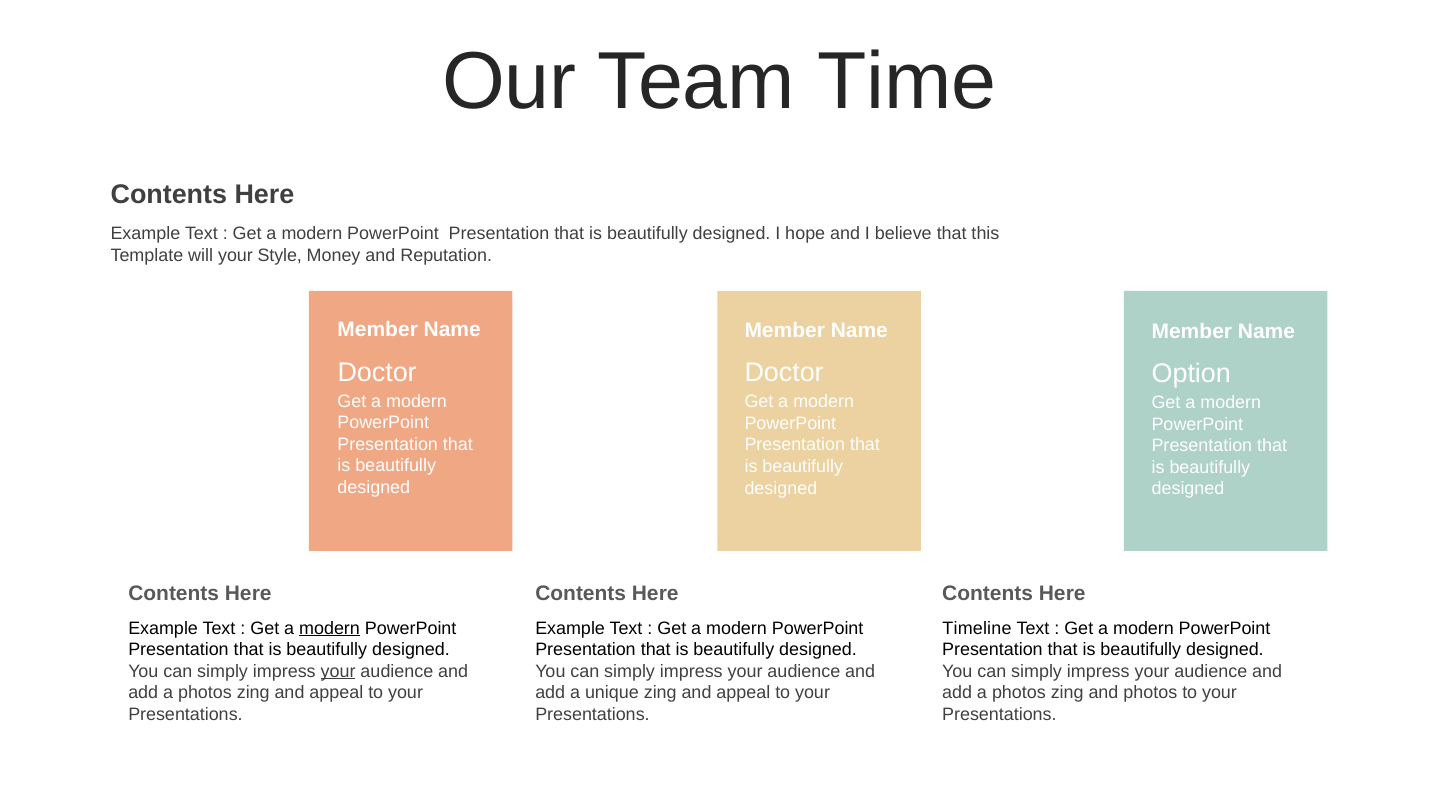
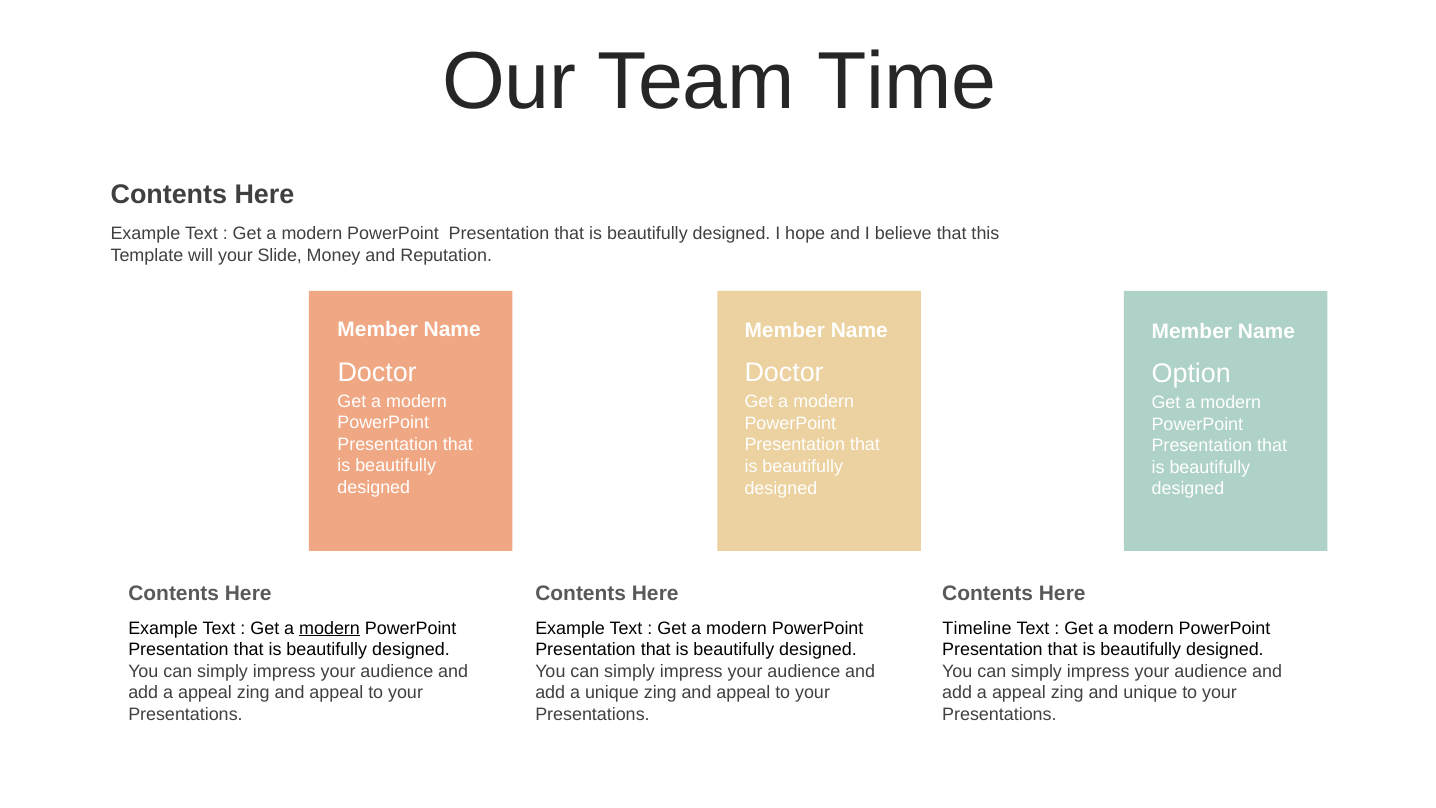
Style: Style -> Slide (280, 255)
your underline: present -> none (338, 671)
photos: photos -> appeal (205, 693)
photos: photos -> appeal (1019, 693)
and photos: photos -> unique (1150, 693)
